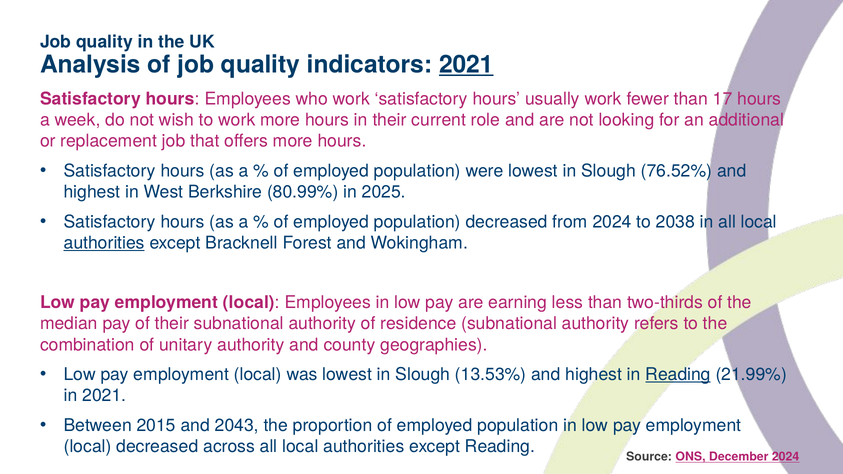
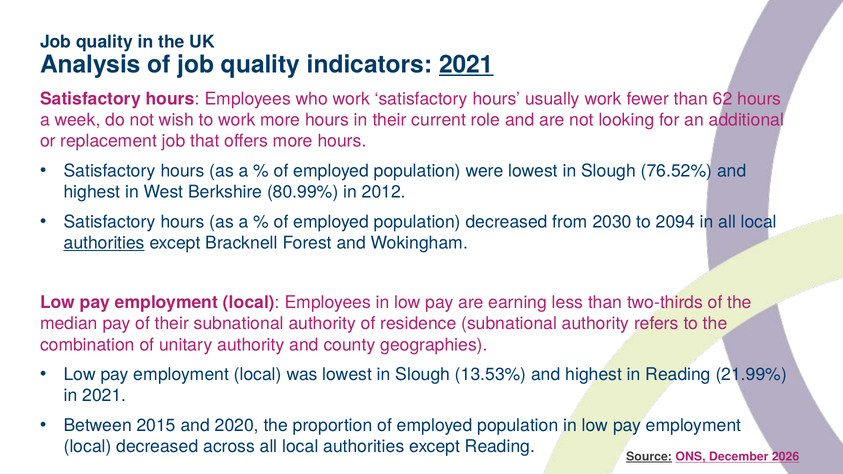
17: 17 -> 62 (723, 99)
2025: 2025 -> 2012 (384, 192)
from 2024: 2024 -> 2030 (612, 222)
2038: 2038 -> 2094 (675, 222)
Reading underline: present -> none (678, 375)
2043: 2043 -> 2020 (237, 426)
Source underline: none -> present (649, 457)
December 2024: 2024 -> 2026 (786, 457)
